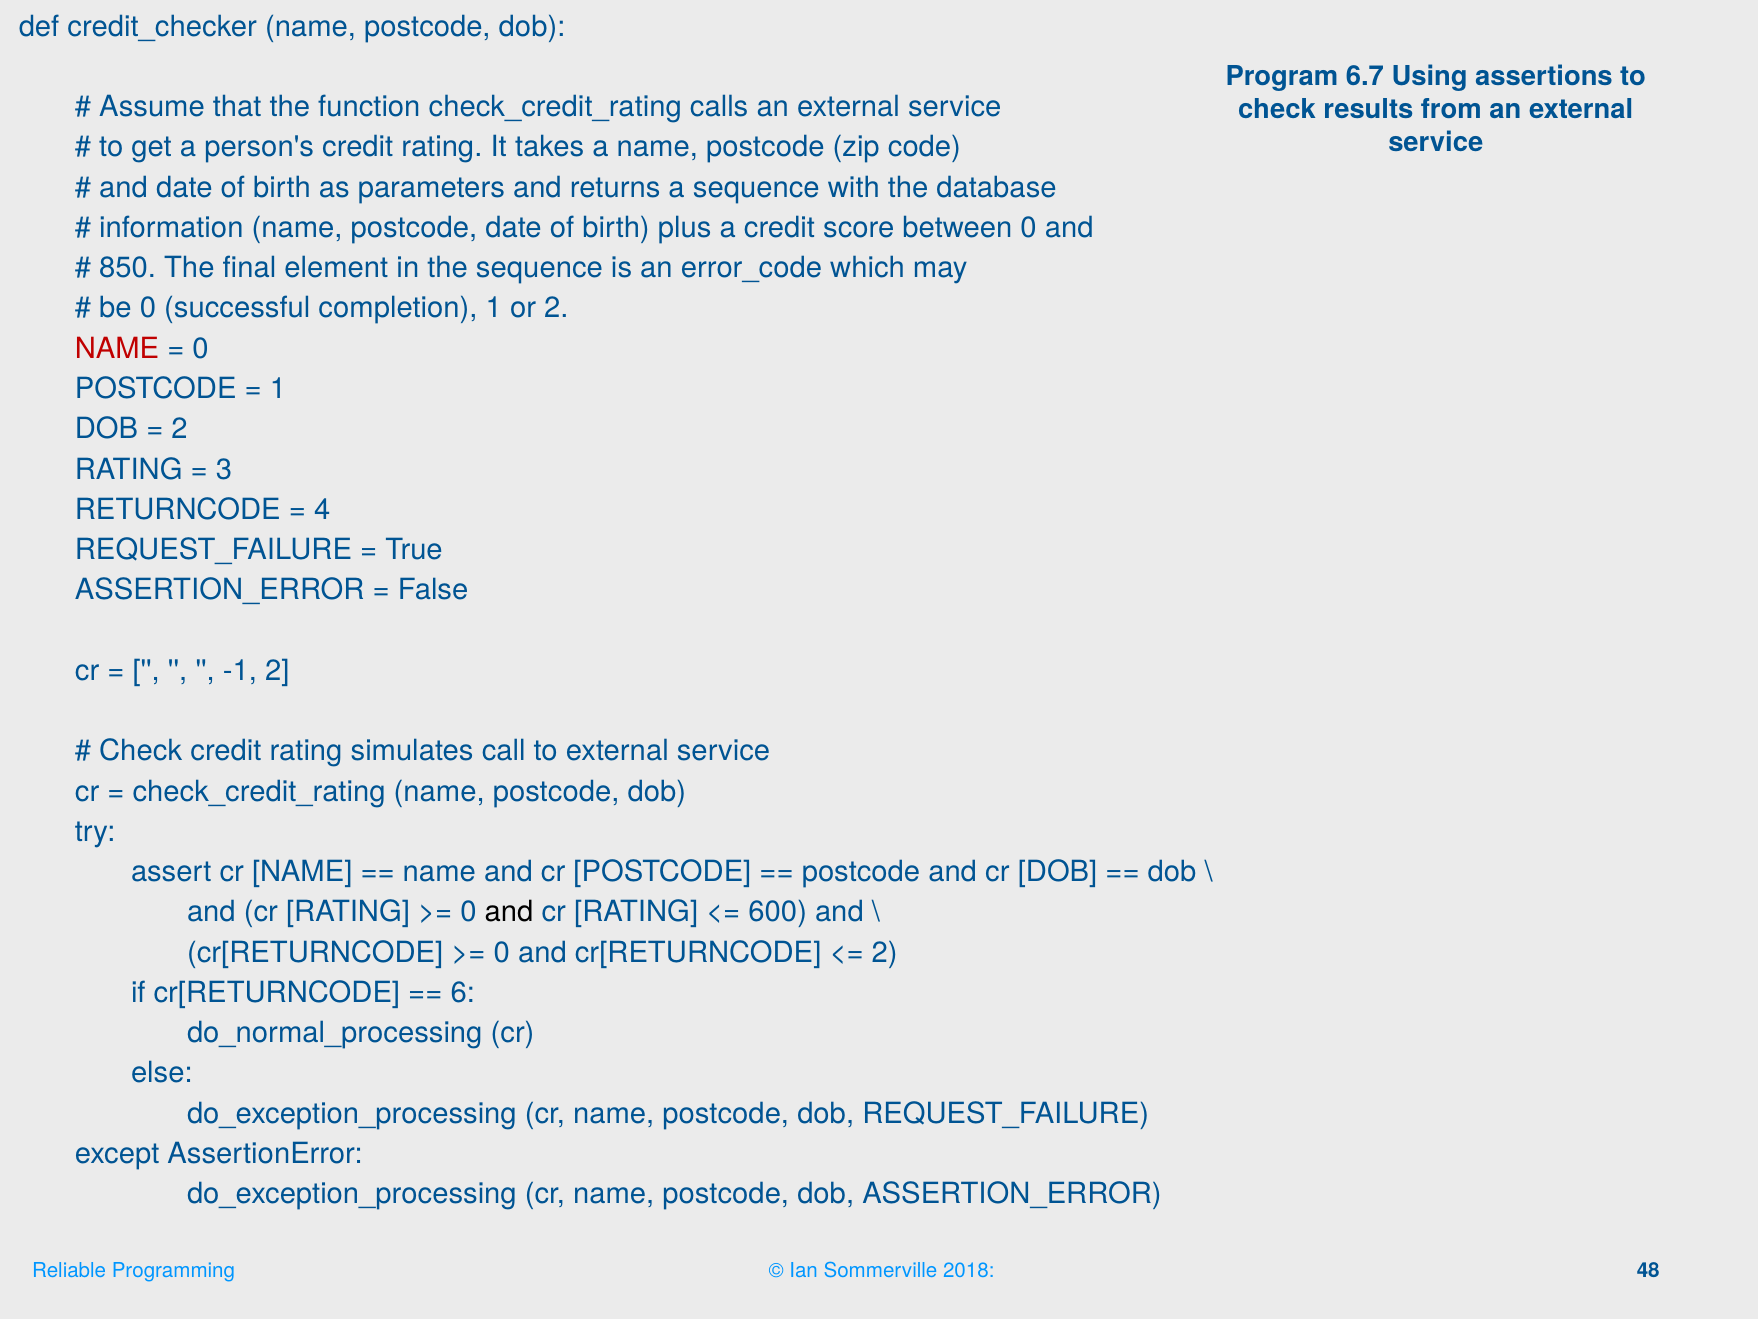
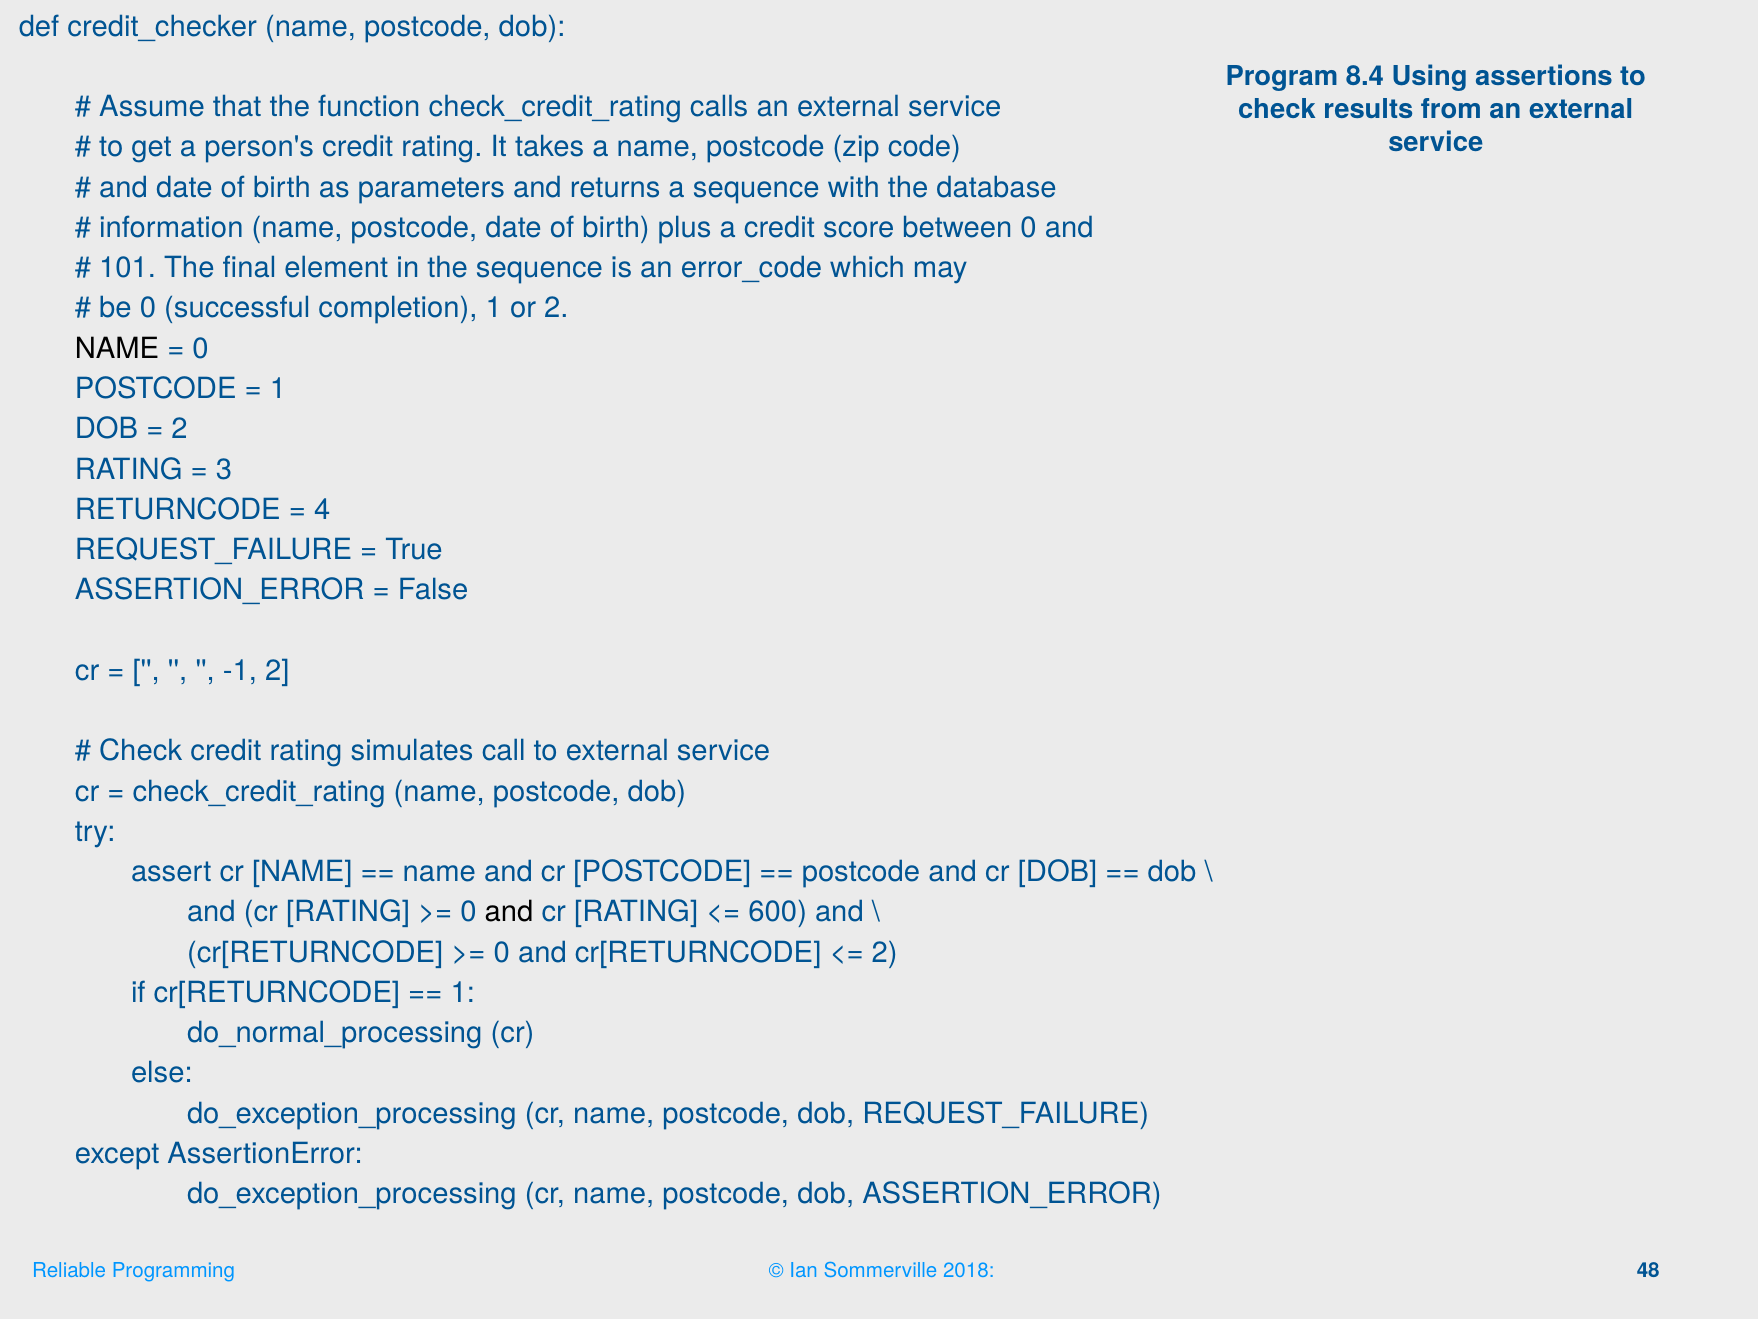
6.7: 6.7 -> 8.4 (1365, 77)
850: 850 -> 101 (128, 268)
NAME colour: red -> black (117, 348)
6: 6 -> 1 (463, 992)
